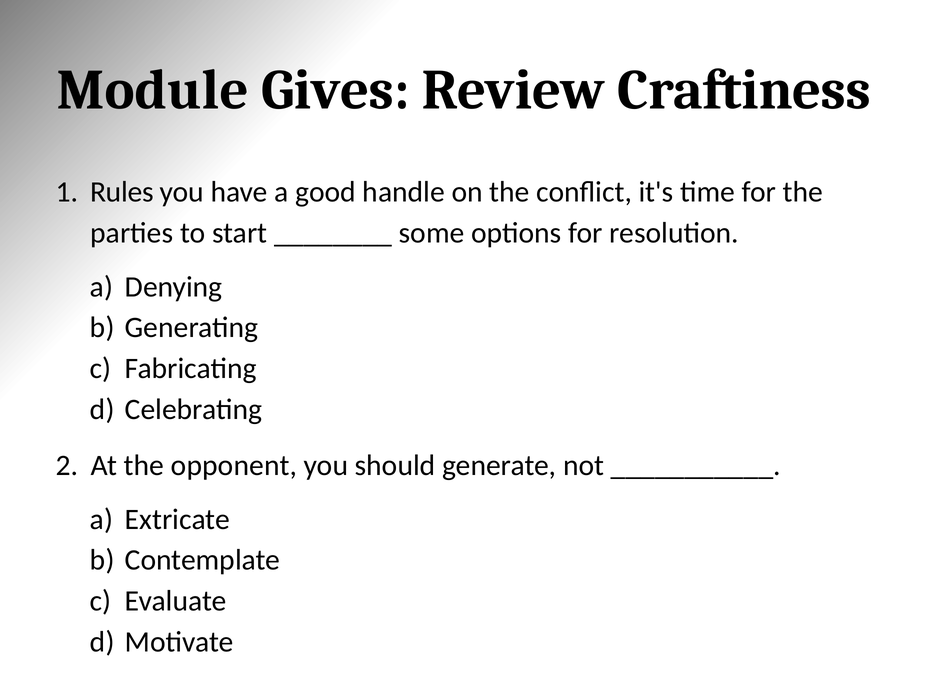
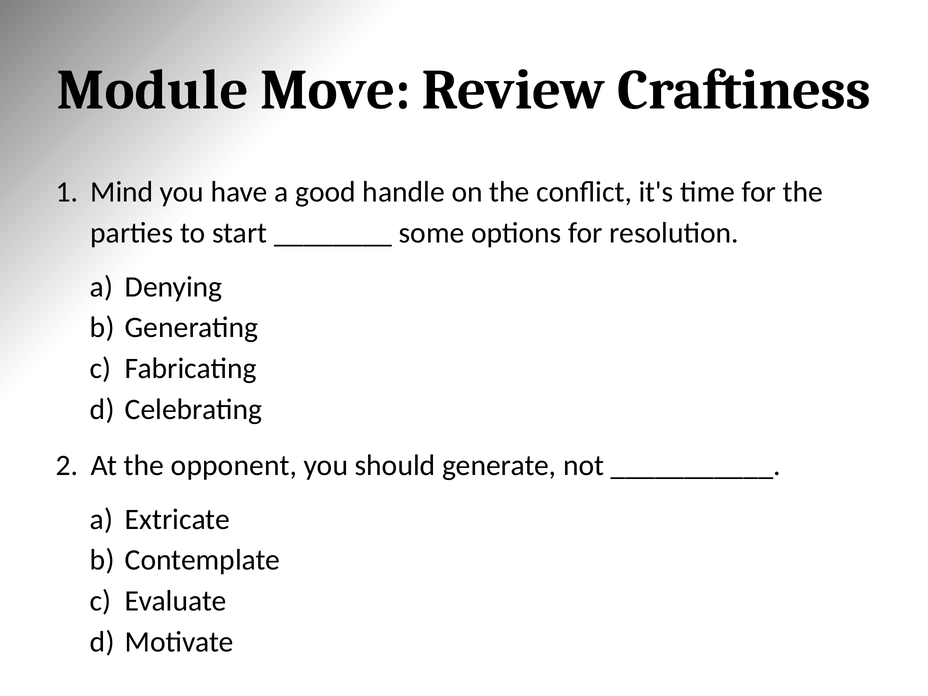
Gives: Gives -> Move (335, 90)
Rules: Rules -> Mind (122, 192)
